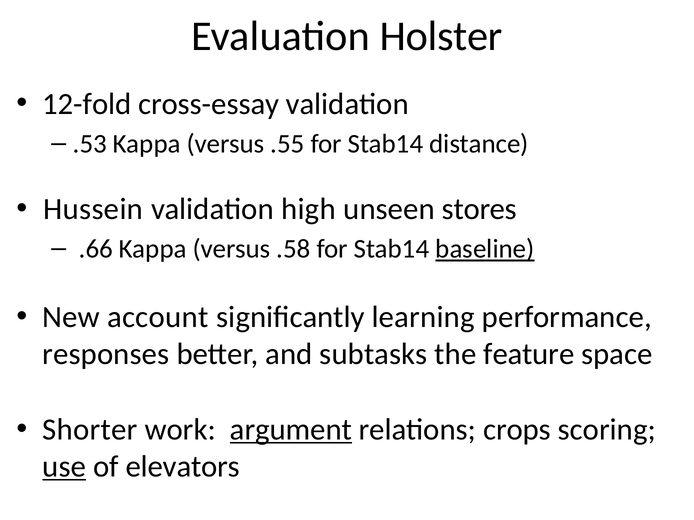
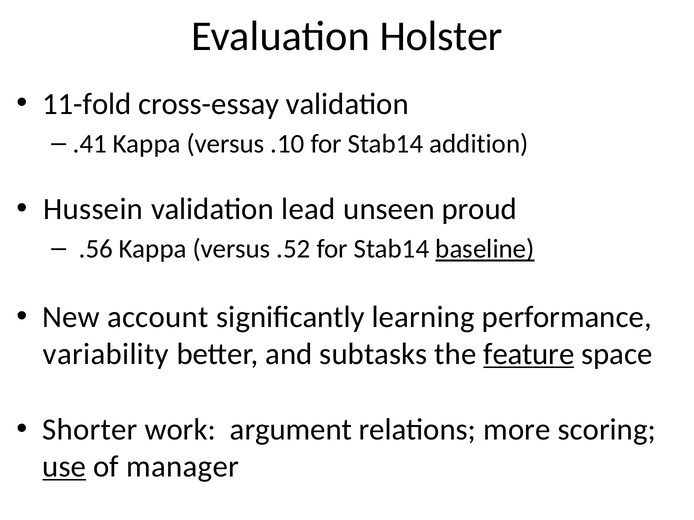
12-fold: 12-fold -> 11-fold (87, 104)
.53: .53 -> .41 (90, 144)
.55: .55 -> .10 (287, 144)
distance: distance -> addition (479, 144)
high: high -> lead (309, 209)
stores: stores -> proud (479, 209)
.66: .66 -> .56 (96, 249)
.58: .58 -> .52 (293, 249)
responses: responses -> variability (106, 354)
feature underline: none -> present (529, 354)
argument underline: present -> none (291, 430)
crops: crops -> more (517, 430)
elevators: elevators -> manager (183, 467)
